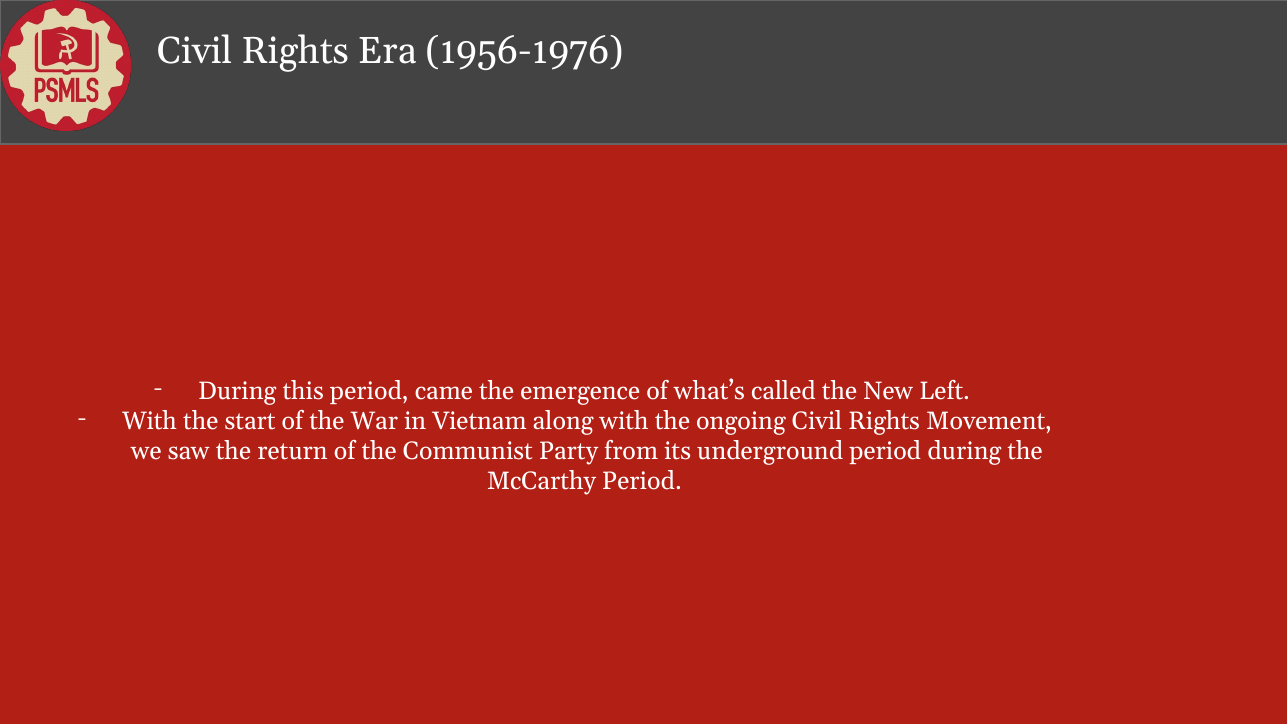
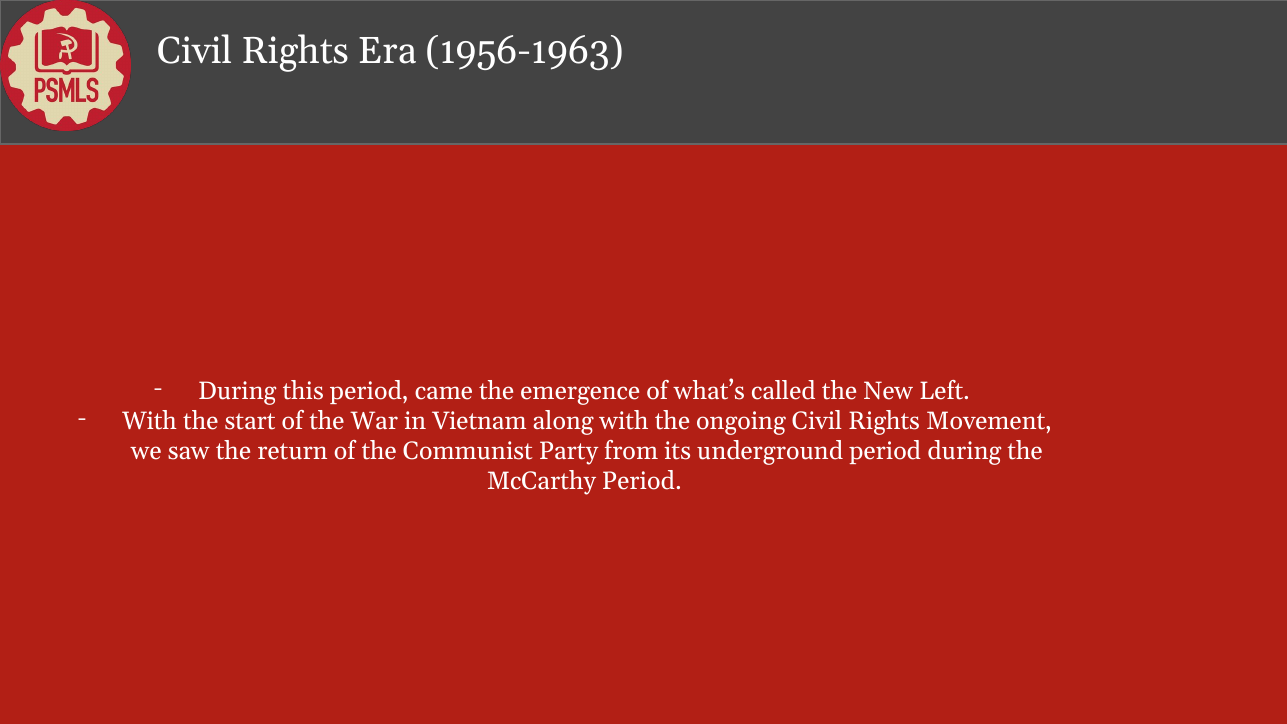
1956-1976: 1956-1976 -> 1956-1963 (525, 51)
